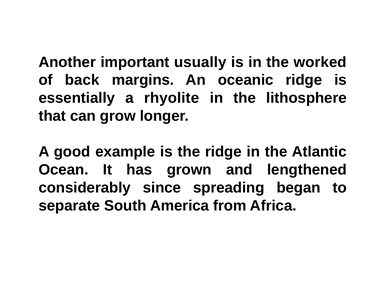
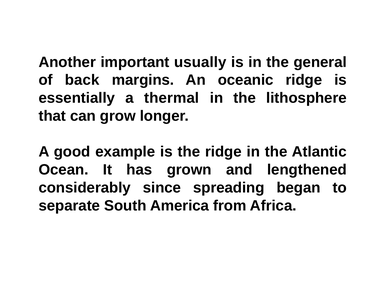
worked: worked -> general (320, 62)
rhyolite: rhyolite -> thermal (172, 98)
